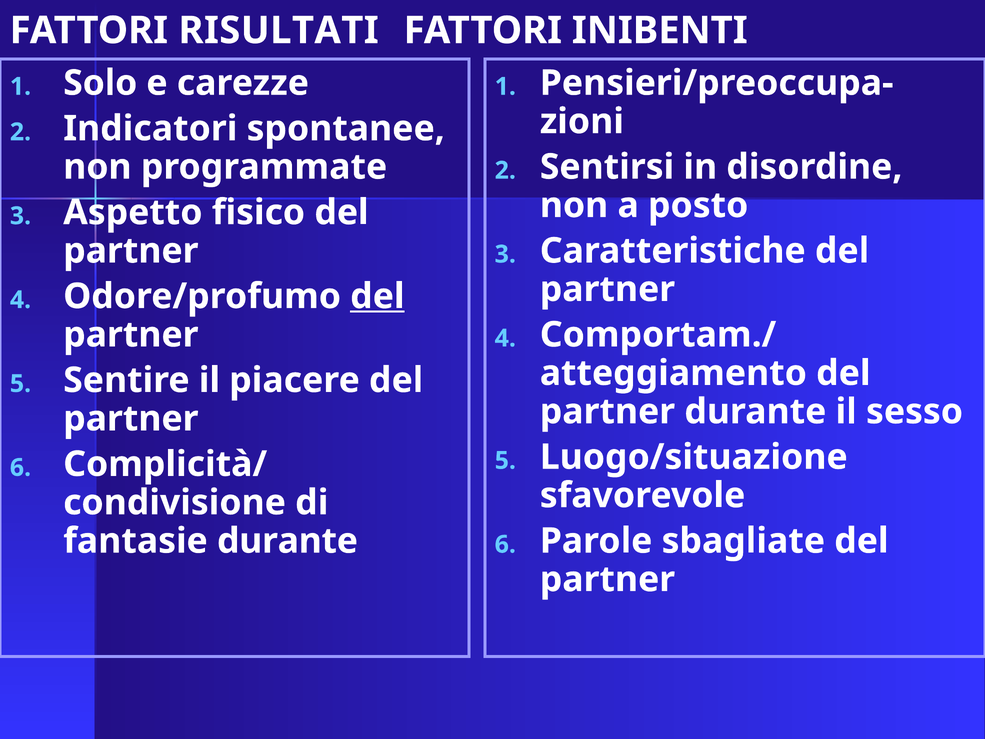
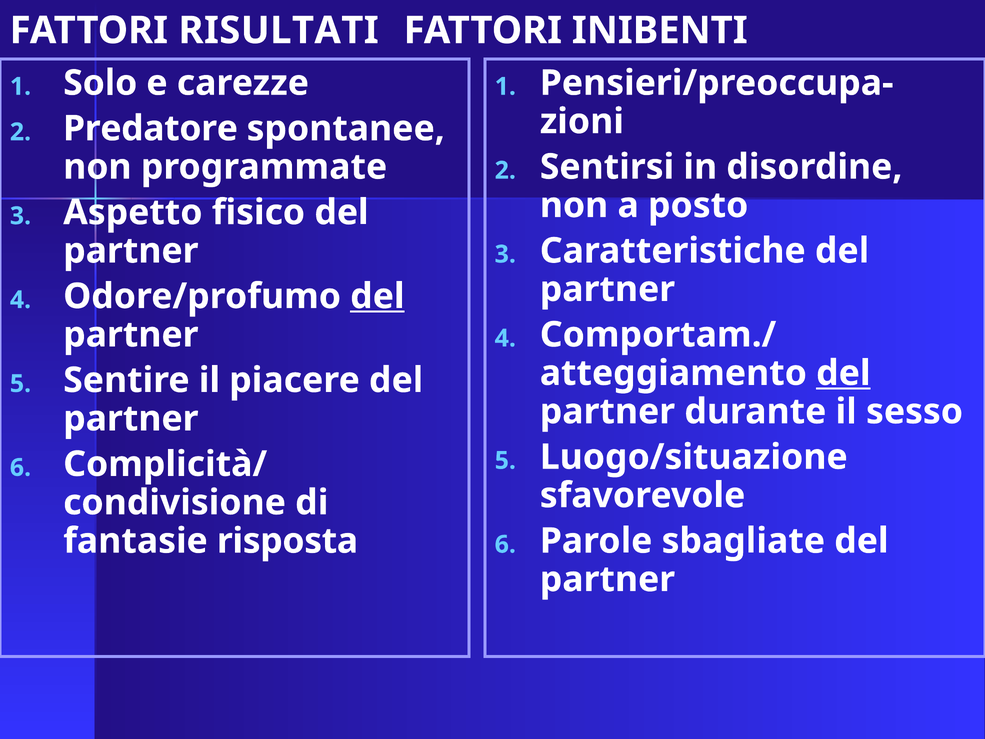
Indicatori: Indicatori -> Predatore (150, 128)
del underline: none -> present (843, 373)
fantasie durante: durante -> risposta (288, 541)
